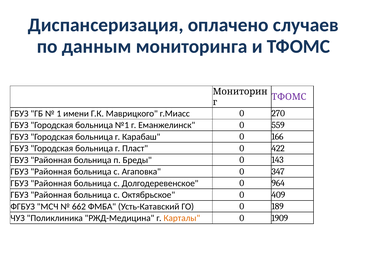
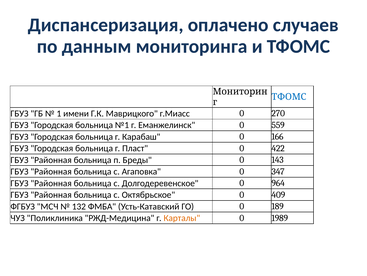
ТФОМС colour: purple -> blue (289, 97)
662: 662 -> 132 (79, 206)
1909: 1909 -> 1989 (280, 217)
